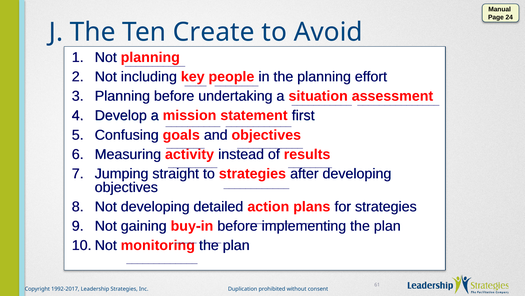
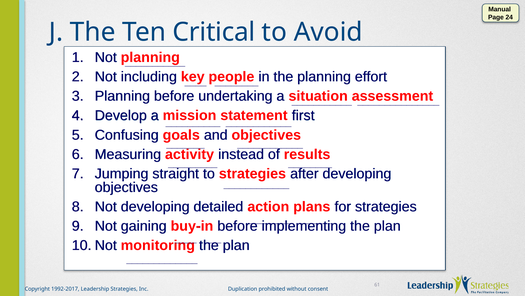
Create: Create -> Critical (214, 32)
